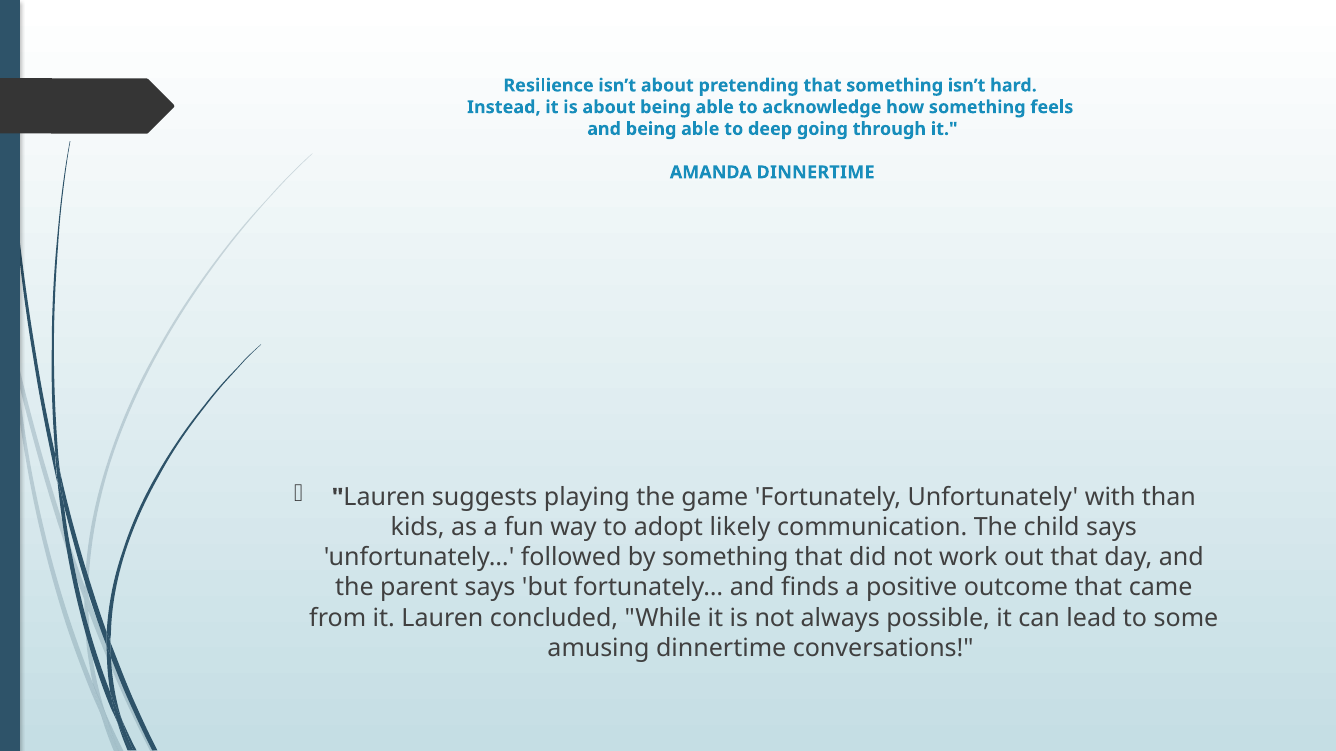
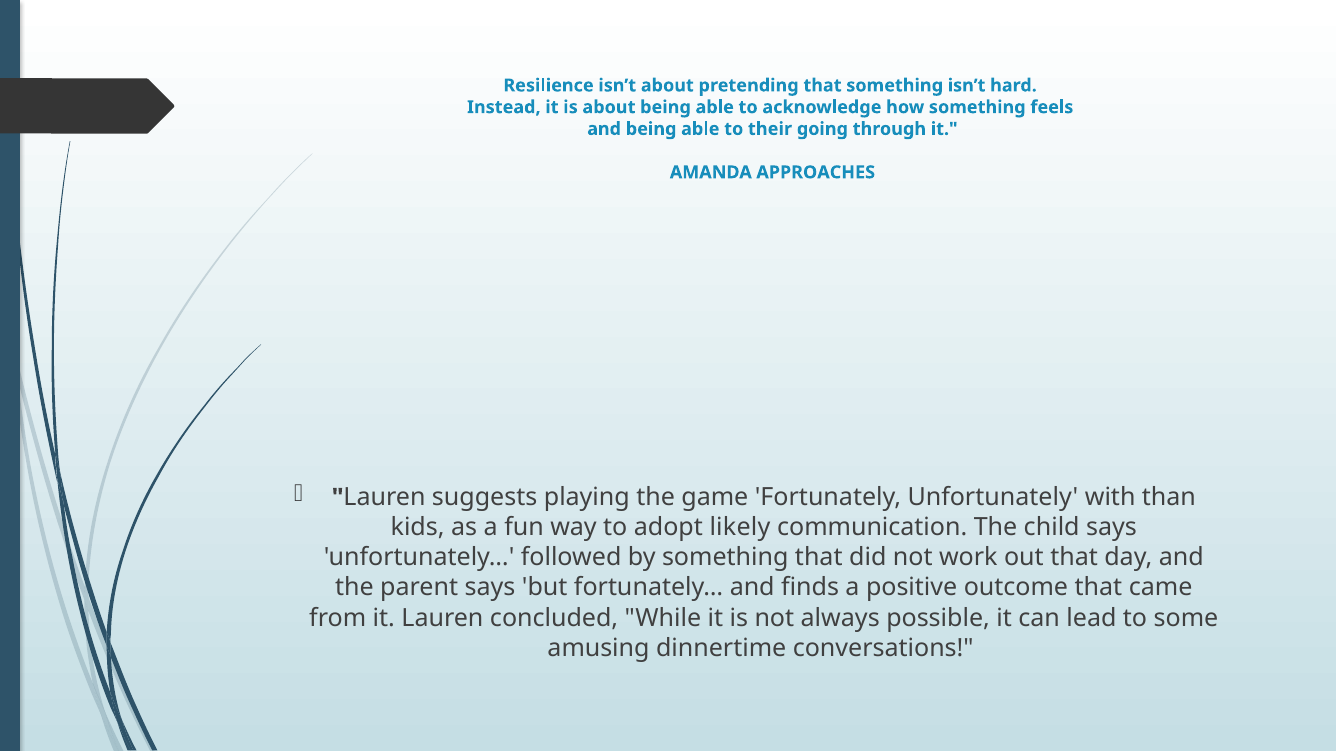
deep: deep -> their (770, 129)
AMANDA DINNERTIME: DINNERTIME -> APPROACHES (816, 172)
